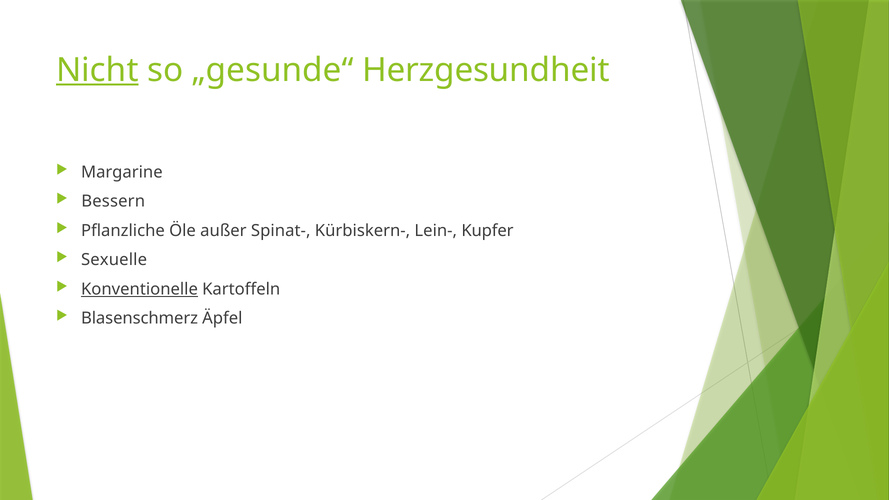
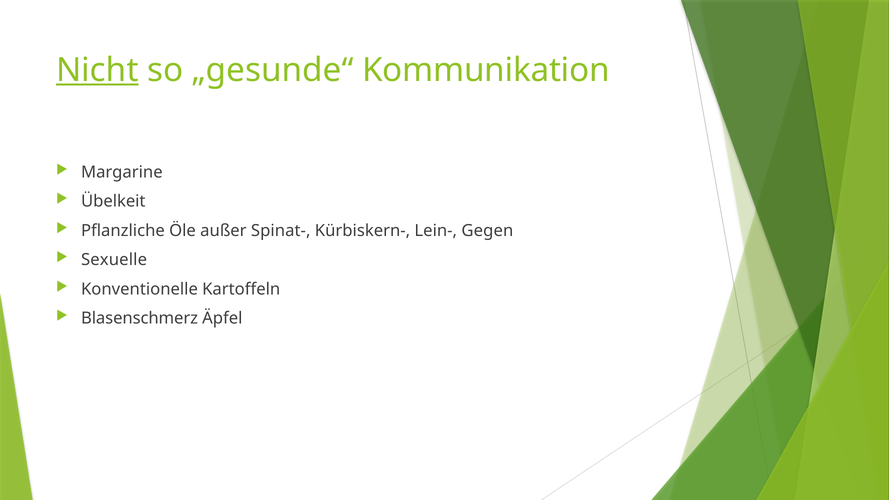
Herzgesundheit: Herzgesundheit -> Kommunikation (486, 70)
Bessern: Bessern -> Übelkeit (113, 201)
Kupfer: Kupfer -> Gegen (487, 231)
Konventionelle underline: present -> none (139, 289)
